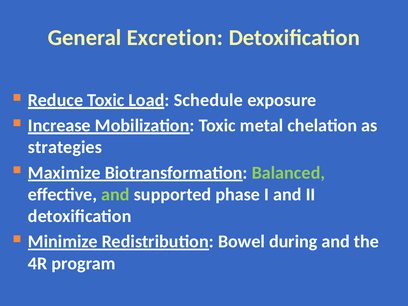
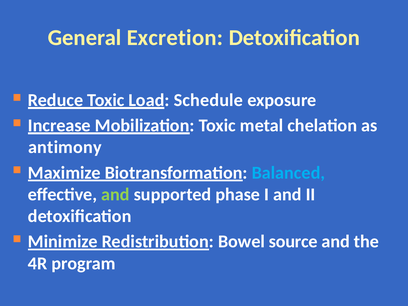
strategies: strategies -> antimony (65, 147)
Balanced colour: light green -> light blue (288, 173)
during: during -> source (293, 242)
